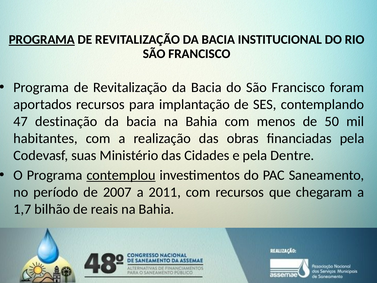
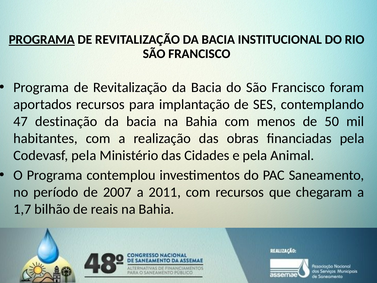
Codevasf suas: suas -> pela (84, 155)
Dentre: Dentre -> Animal (292, 155)
contemplou underline: present -> none (121, 175)
